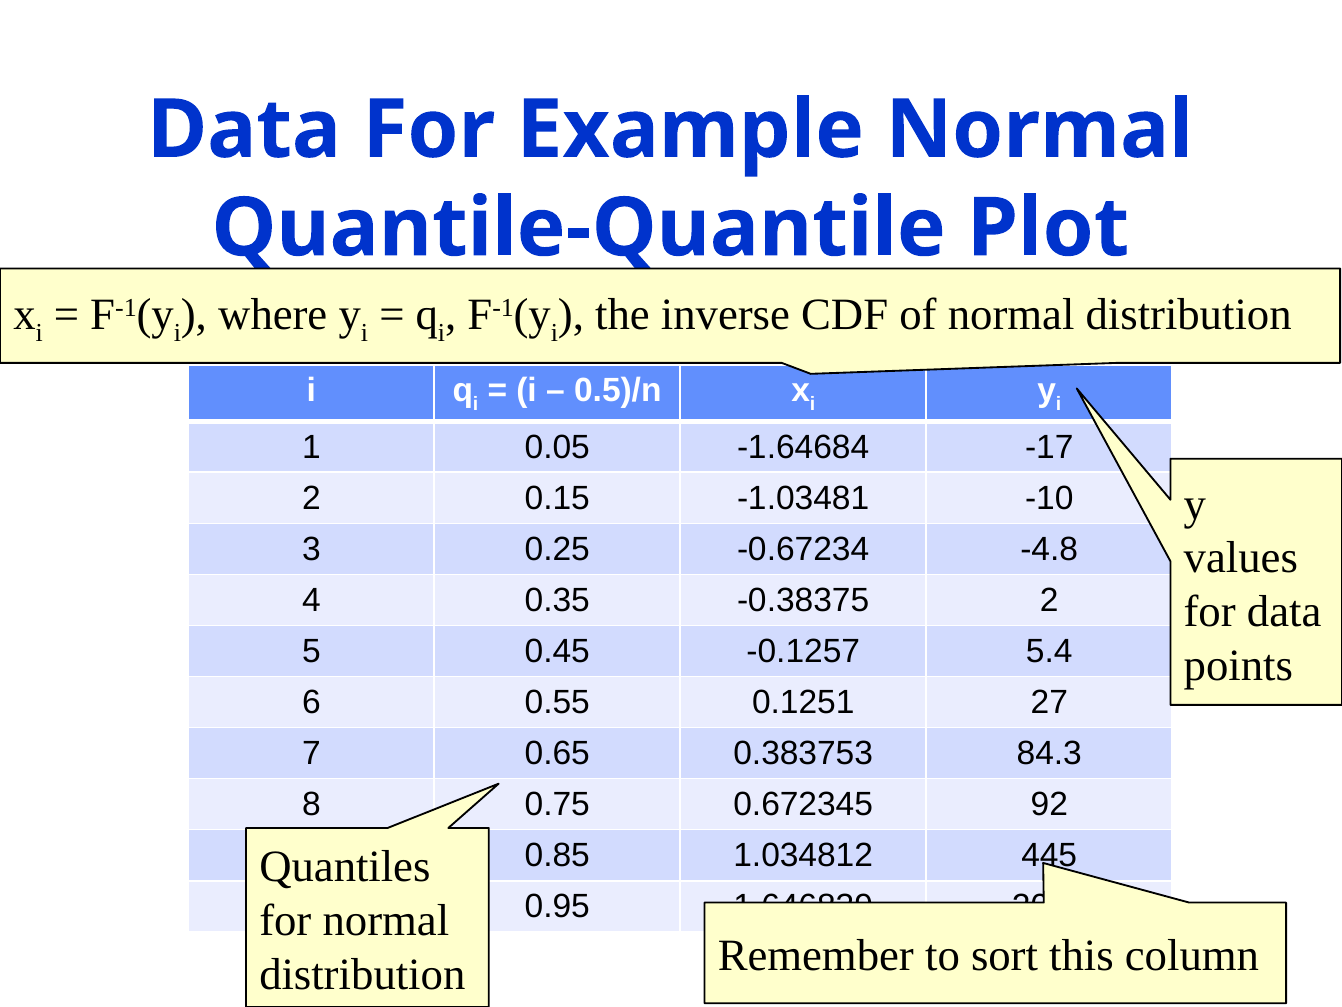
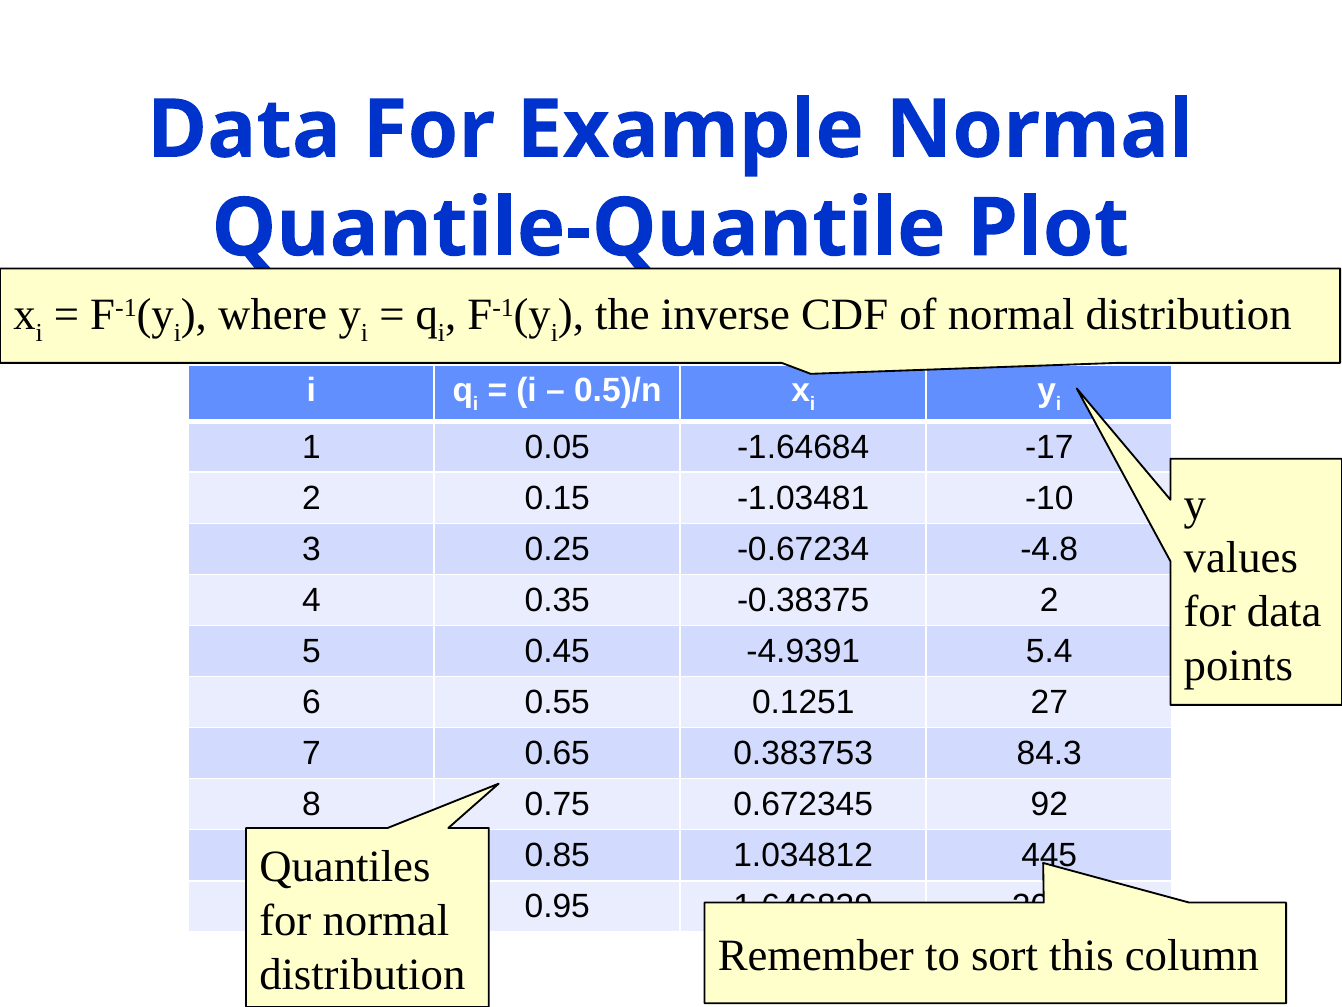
-0.1257: -0.1257 -> -4.9391 (803, 651)
